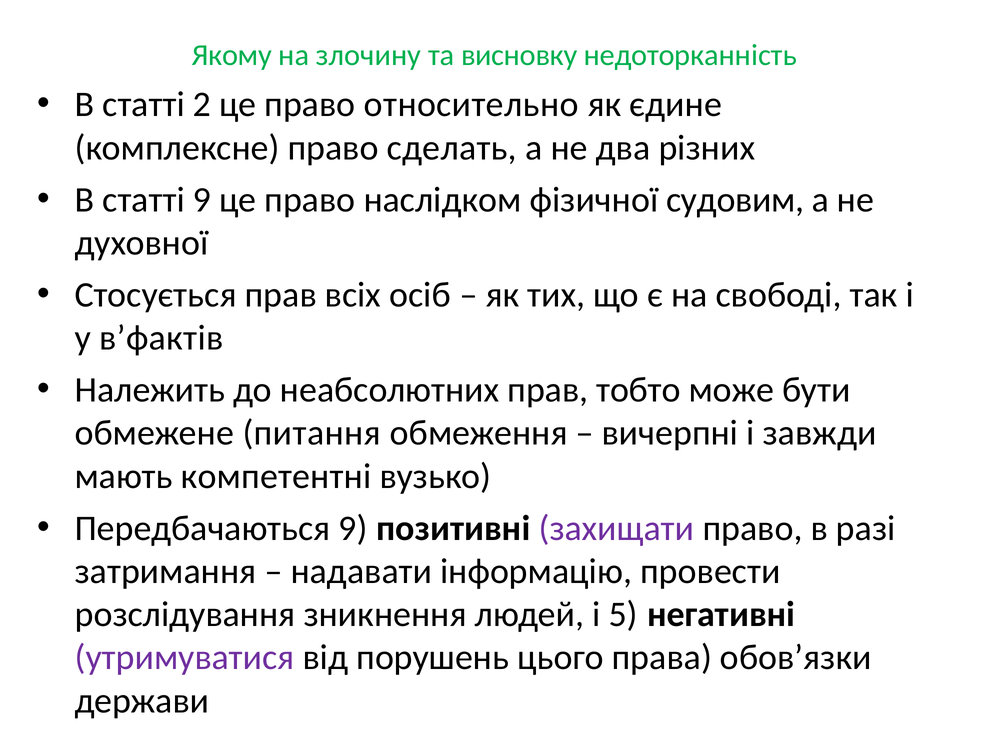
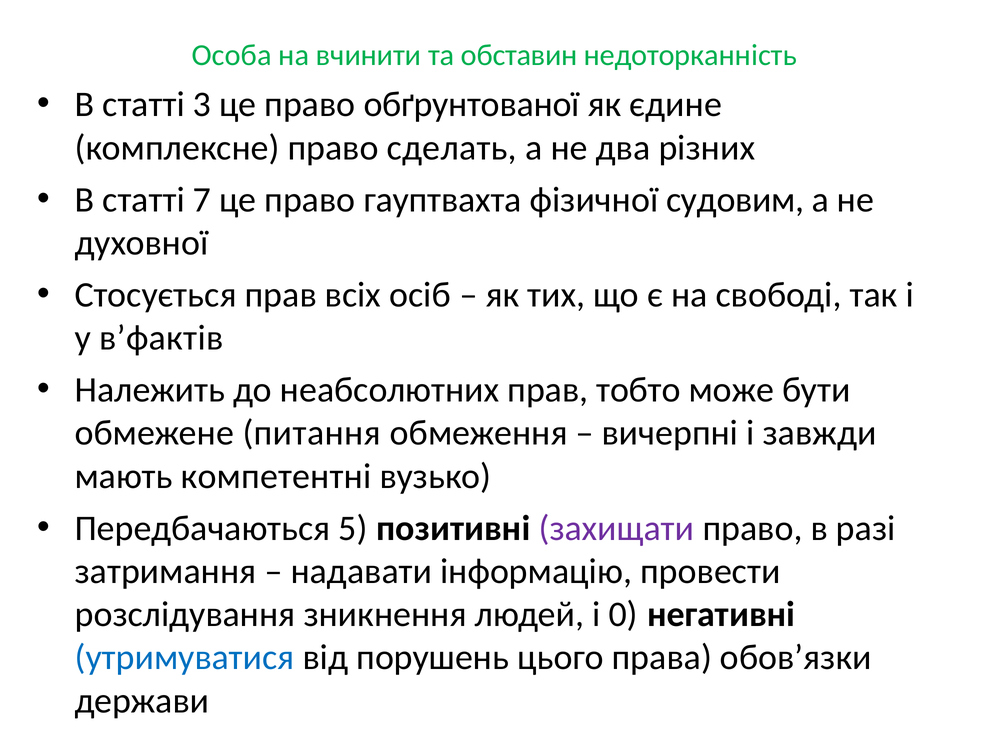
Якому: Якому -> Особа (232, 55)
злочину: злочину -> вчинити (369, 55)
висновку: висновку -> обставин (519, 55)
2: 2 -> 3 (202, 105)
относительно: относительно -> обґрунтованої (472, 105)
статті 9: 9 -> 7 (202, 200)
наслідком: наслідком -> гауптвахта (443, 200)
Передбачаються 9: 9 -> 5 (353, 528)
5: 5 -> 0 (623, 614)
утримуватися colour: purple -> blue (185, 658)
